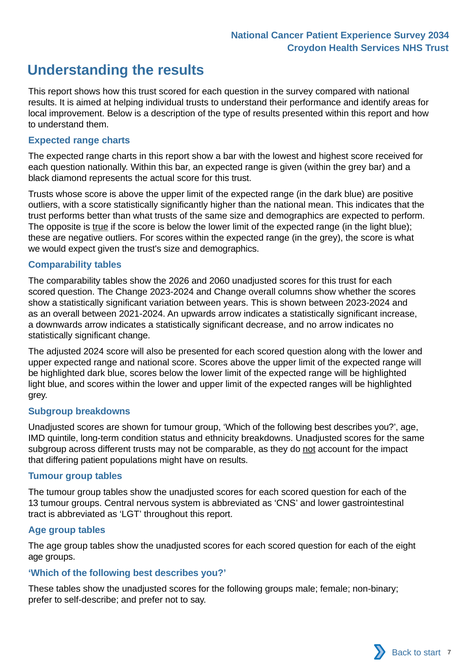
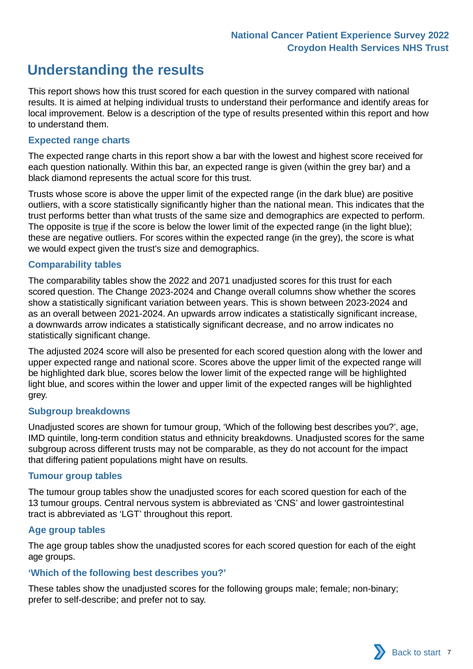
Survey 2034: 2034 -> 2022 (439, 35)
the 2026: 2026 -> 2022 (179, 281)
2060: 2060 -> 2071 (219, 281)
not underline: present -> none (309, 449)
